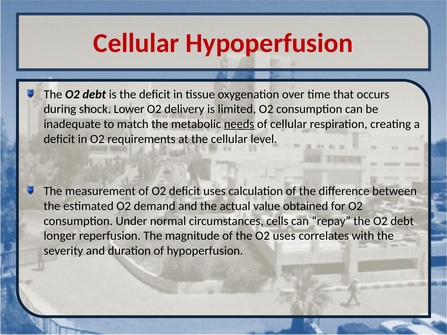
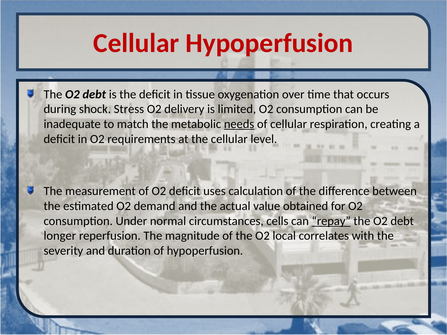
Lower: Lower -> Stress (129, 109)
repay underline: none -> present (331, 221)
O2 uses: uses -> local (284, 236)
